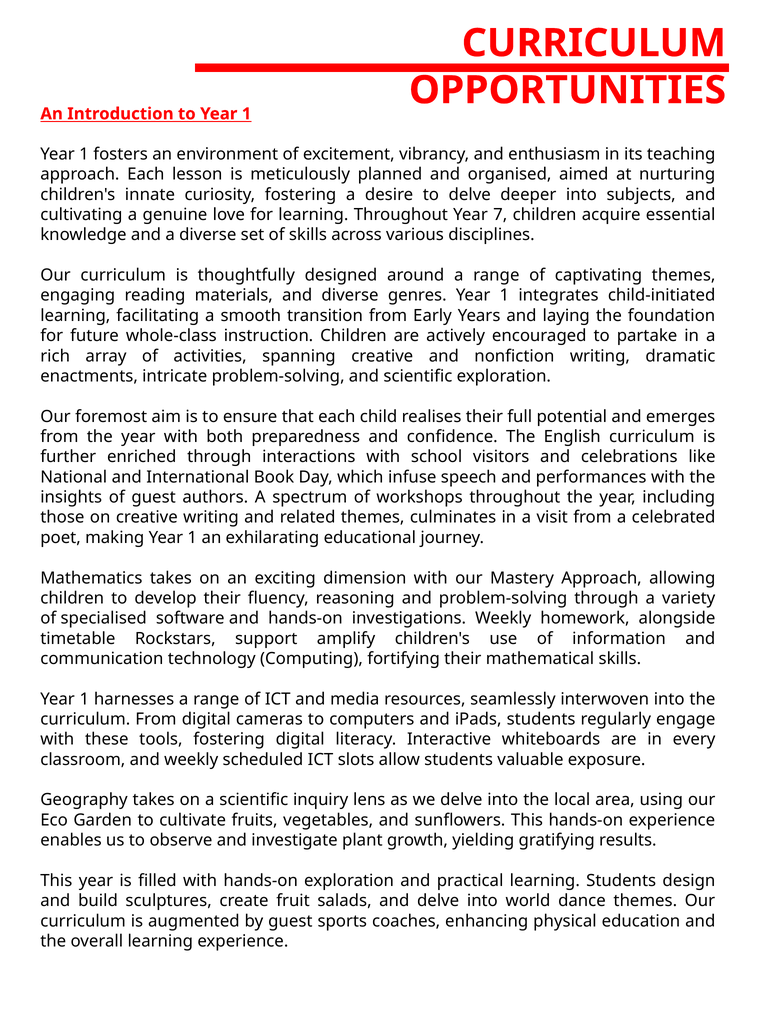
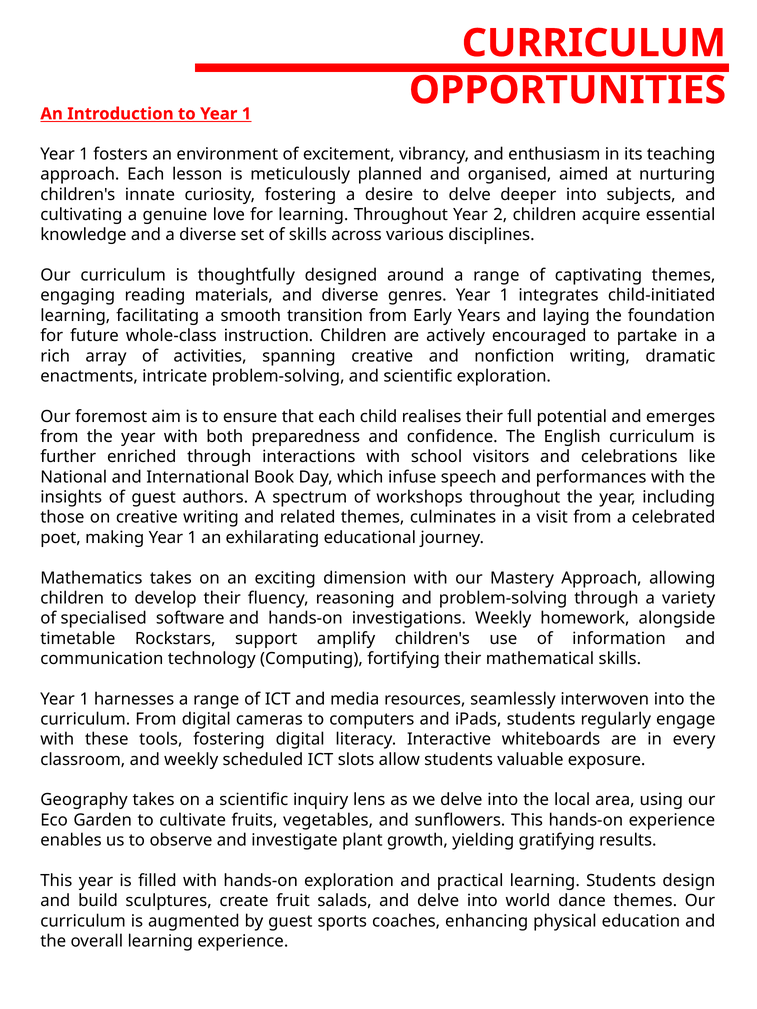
7: 7 -> 2 (500, 215)
